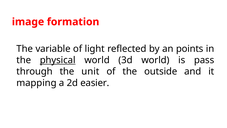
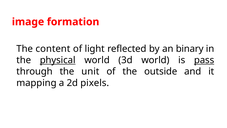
variable: variable -> content (53, 49)
points: points -> binary (190, 49)
pass underline: none -> present (204, 60)
easier: easier -> pixels (95, 83)
